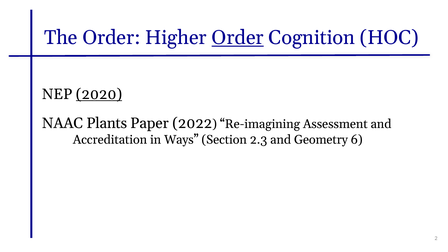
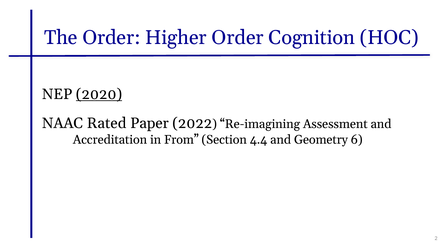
Order underline: present -> none (238, 38)
Plants: Plants -> Rated (107, 123)
Ways: Ways -> From (181, 140)
2.3: 2.3 -> 4.4 (259, 140)
